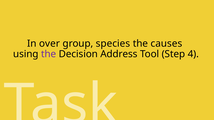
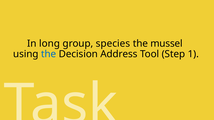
over: over -> long (50, 44)
causes: causes -> mussel (167, 44)
the colour: purple -> blue (49, 54)
4: 4 -> 1 (193, 54)
